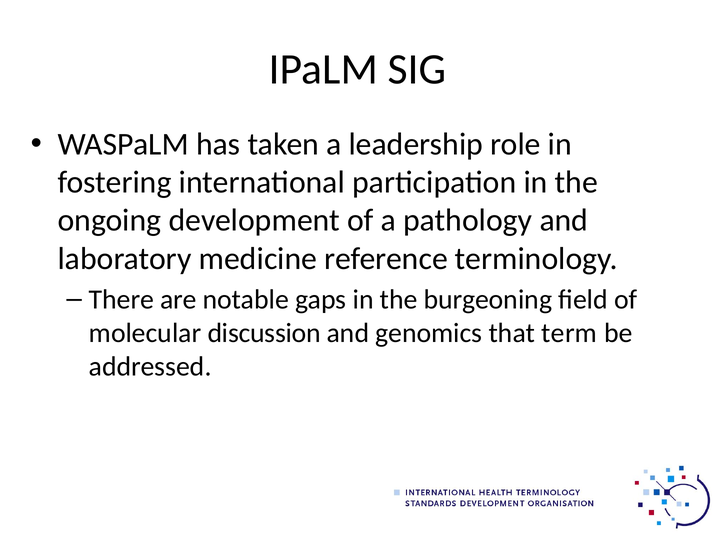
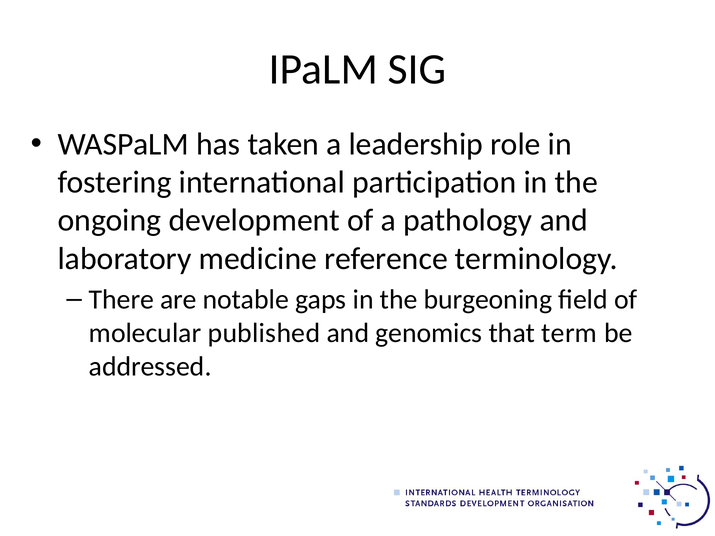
discussion: discussion -> published (264, 333)
